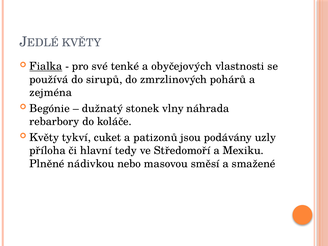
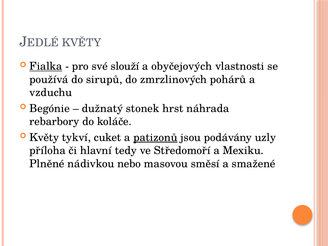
tenké: tenké -> slouží (125, 66)
zejména: zejména -> vzduchu (51, 93)
vlny: vlny -> hrst (173, 108)
patizonů underline: none -> present (155, 137)
